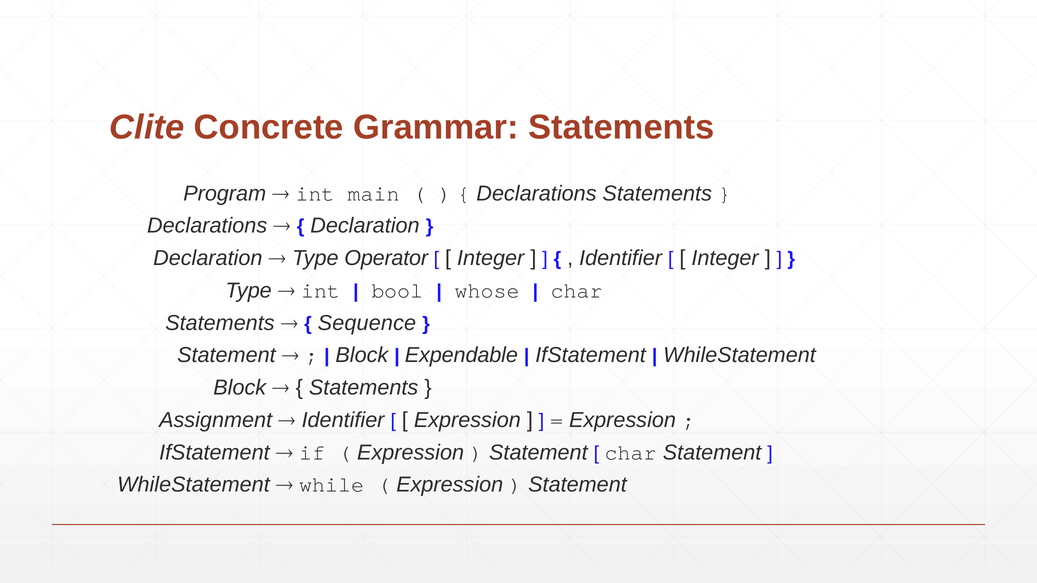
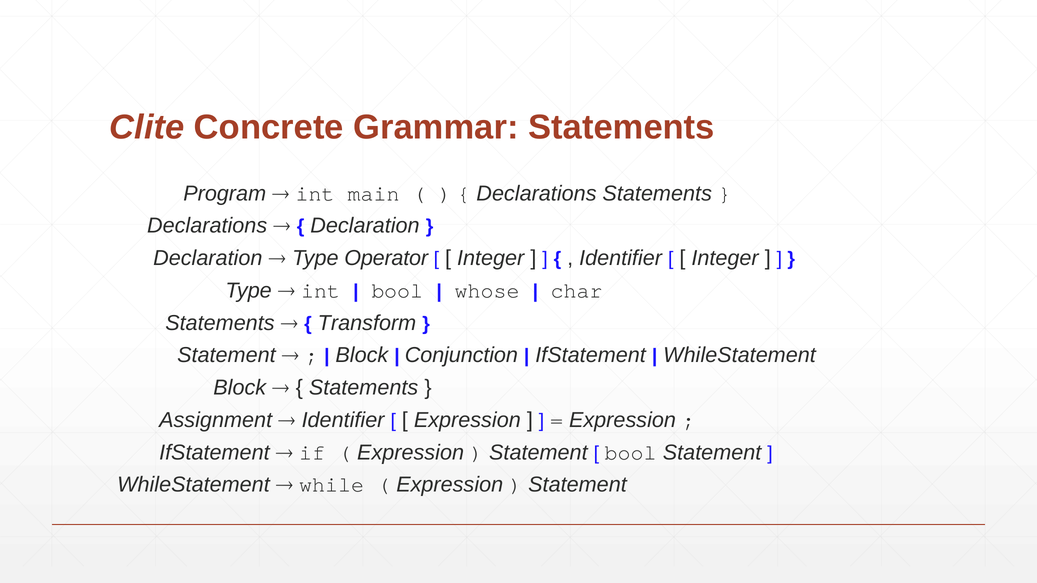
Sequence: Sequence -> Transform (367, 323)
Expendable: Expendable -> Conjunction (461, 355)
char: char -> bool (631, 453)
